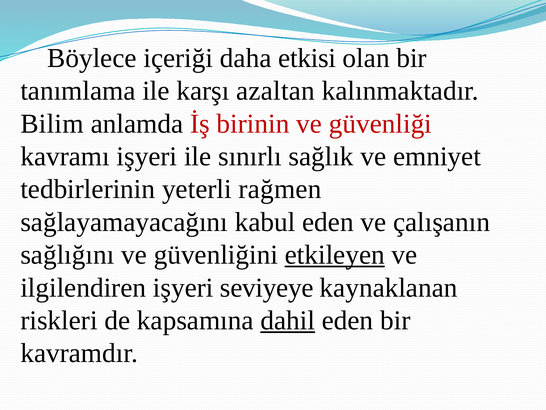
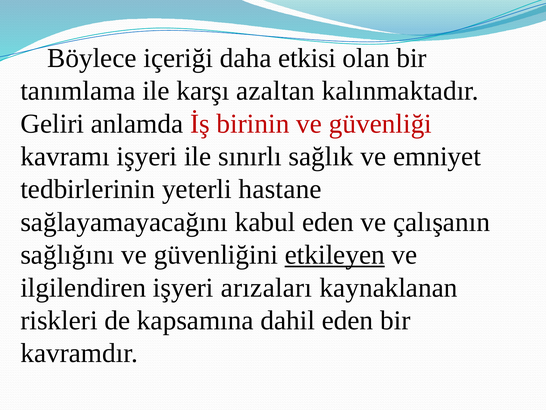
Bilim: Bilim -> Geliri (52, 124)
rağmen: rağmen -> hastane (280, 189)
seviyeye: seviyeye -> arızaları (266, 287)
dahil underline: present -> none (288, 320)
